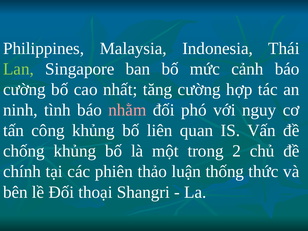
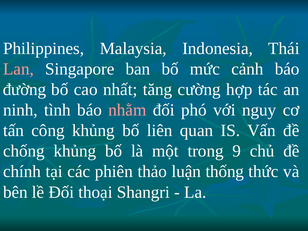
Lan colour: light green -> pink (18, 69)
cường: cường -> đường (24, 89)
2: 2 -> 9 (237, 151)
